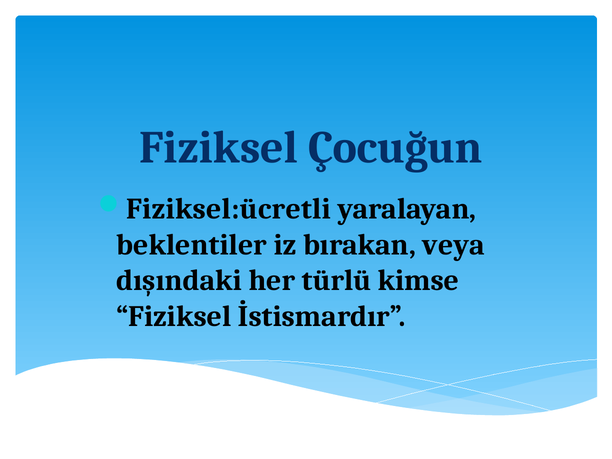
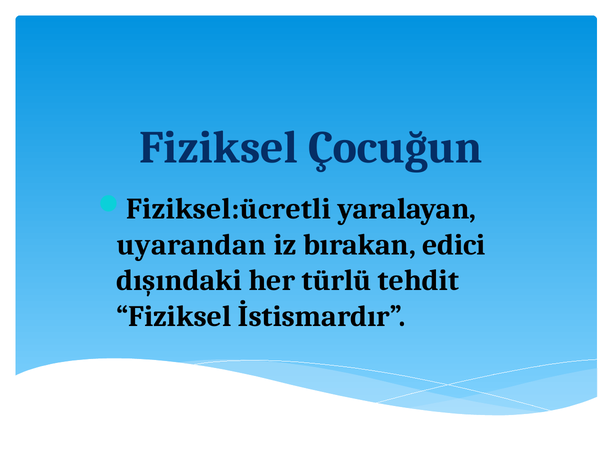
beklentiler: beklentiler -> uyarandan (192, 245)
veya: veya -> edici (454, 245)
kimse: kimse -> tehdit (418, 281)
